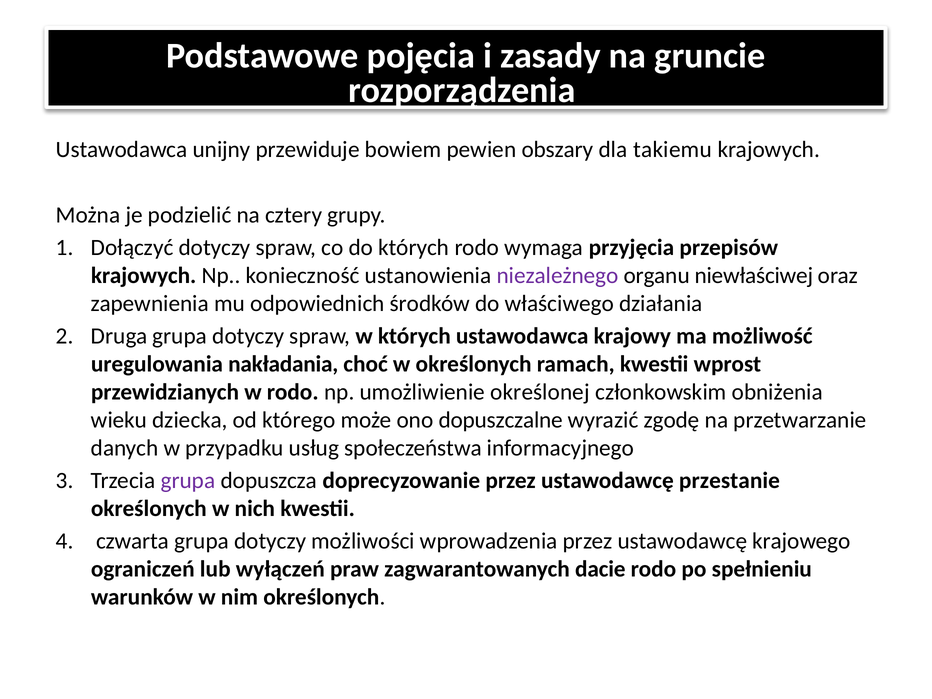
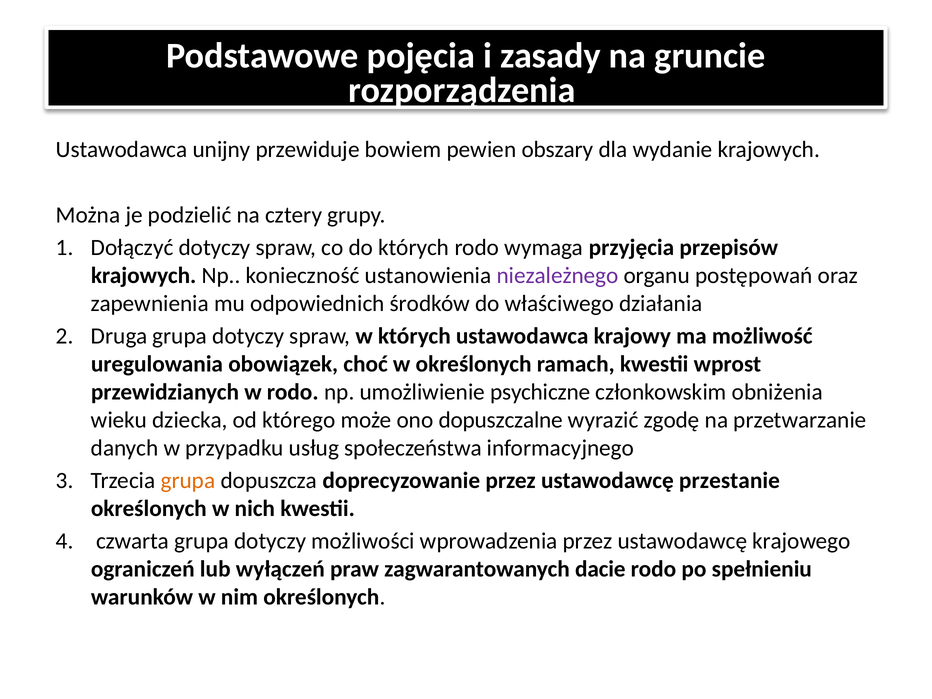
takiemu: takiemu -> wydanie (673, 150)
niewłaściwej: niewłaściwej -> postępowań (754, 275)
nakładania: nakładania -> obowiązek (283, 364)
określonej: określonej -> psychiczne (540, 392)
grupa colour: purple -> orange (188, 480)
